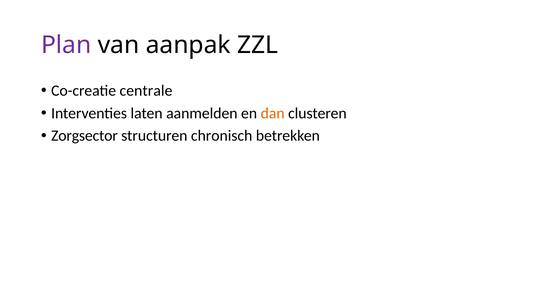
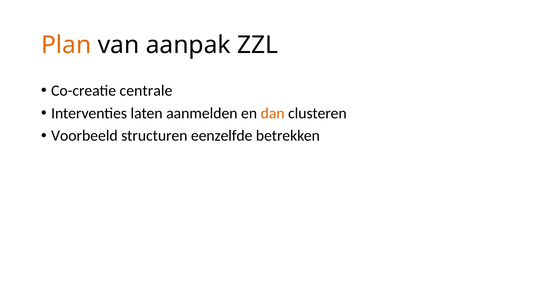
Plan colour: purple -> orange (66, 45)
Zorgsector: Zorgsector -> Voorbeeld (84, 136)
chronisch: chronisch -> eenzelfde (222, 136)
